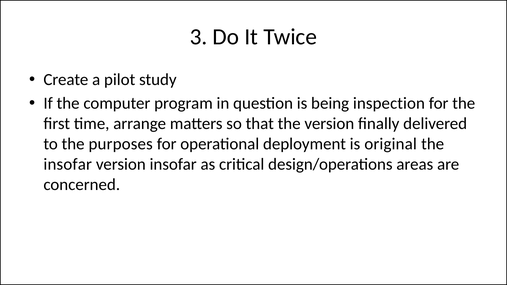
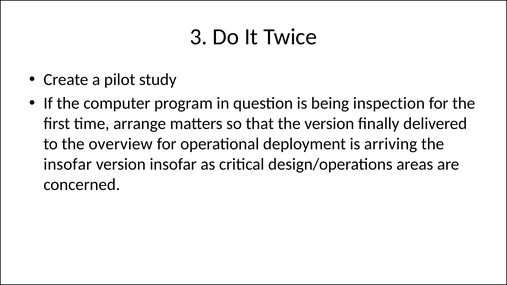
purposes: purposes -> overview (121, 144)
original: original -> arriving (391, 144)
